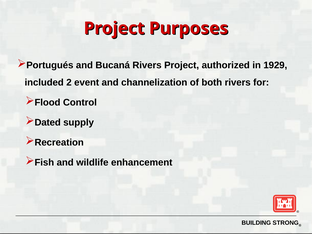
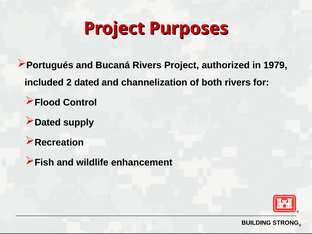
1929: 1929 -> 1979 (275, 65)
2 event: event -> dated (87, 82)
